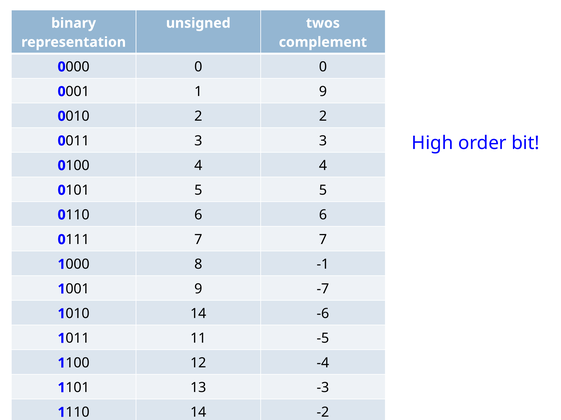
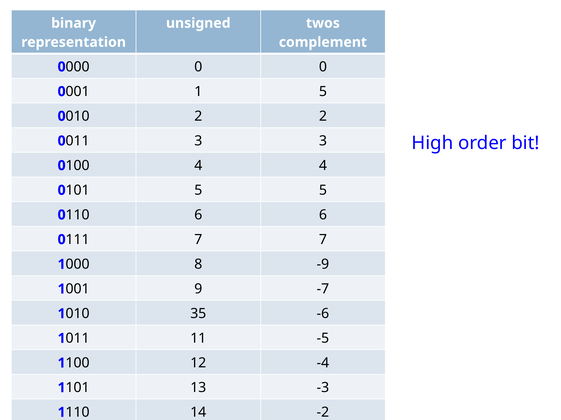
1 9: 9 -> 5 (323, 92)
8 -1: -1 -> -9 (323, 265)
14: 14 -> 35 (198, 314)
